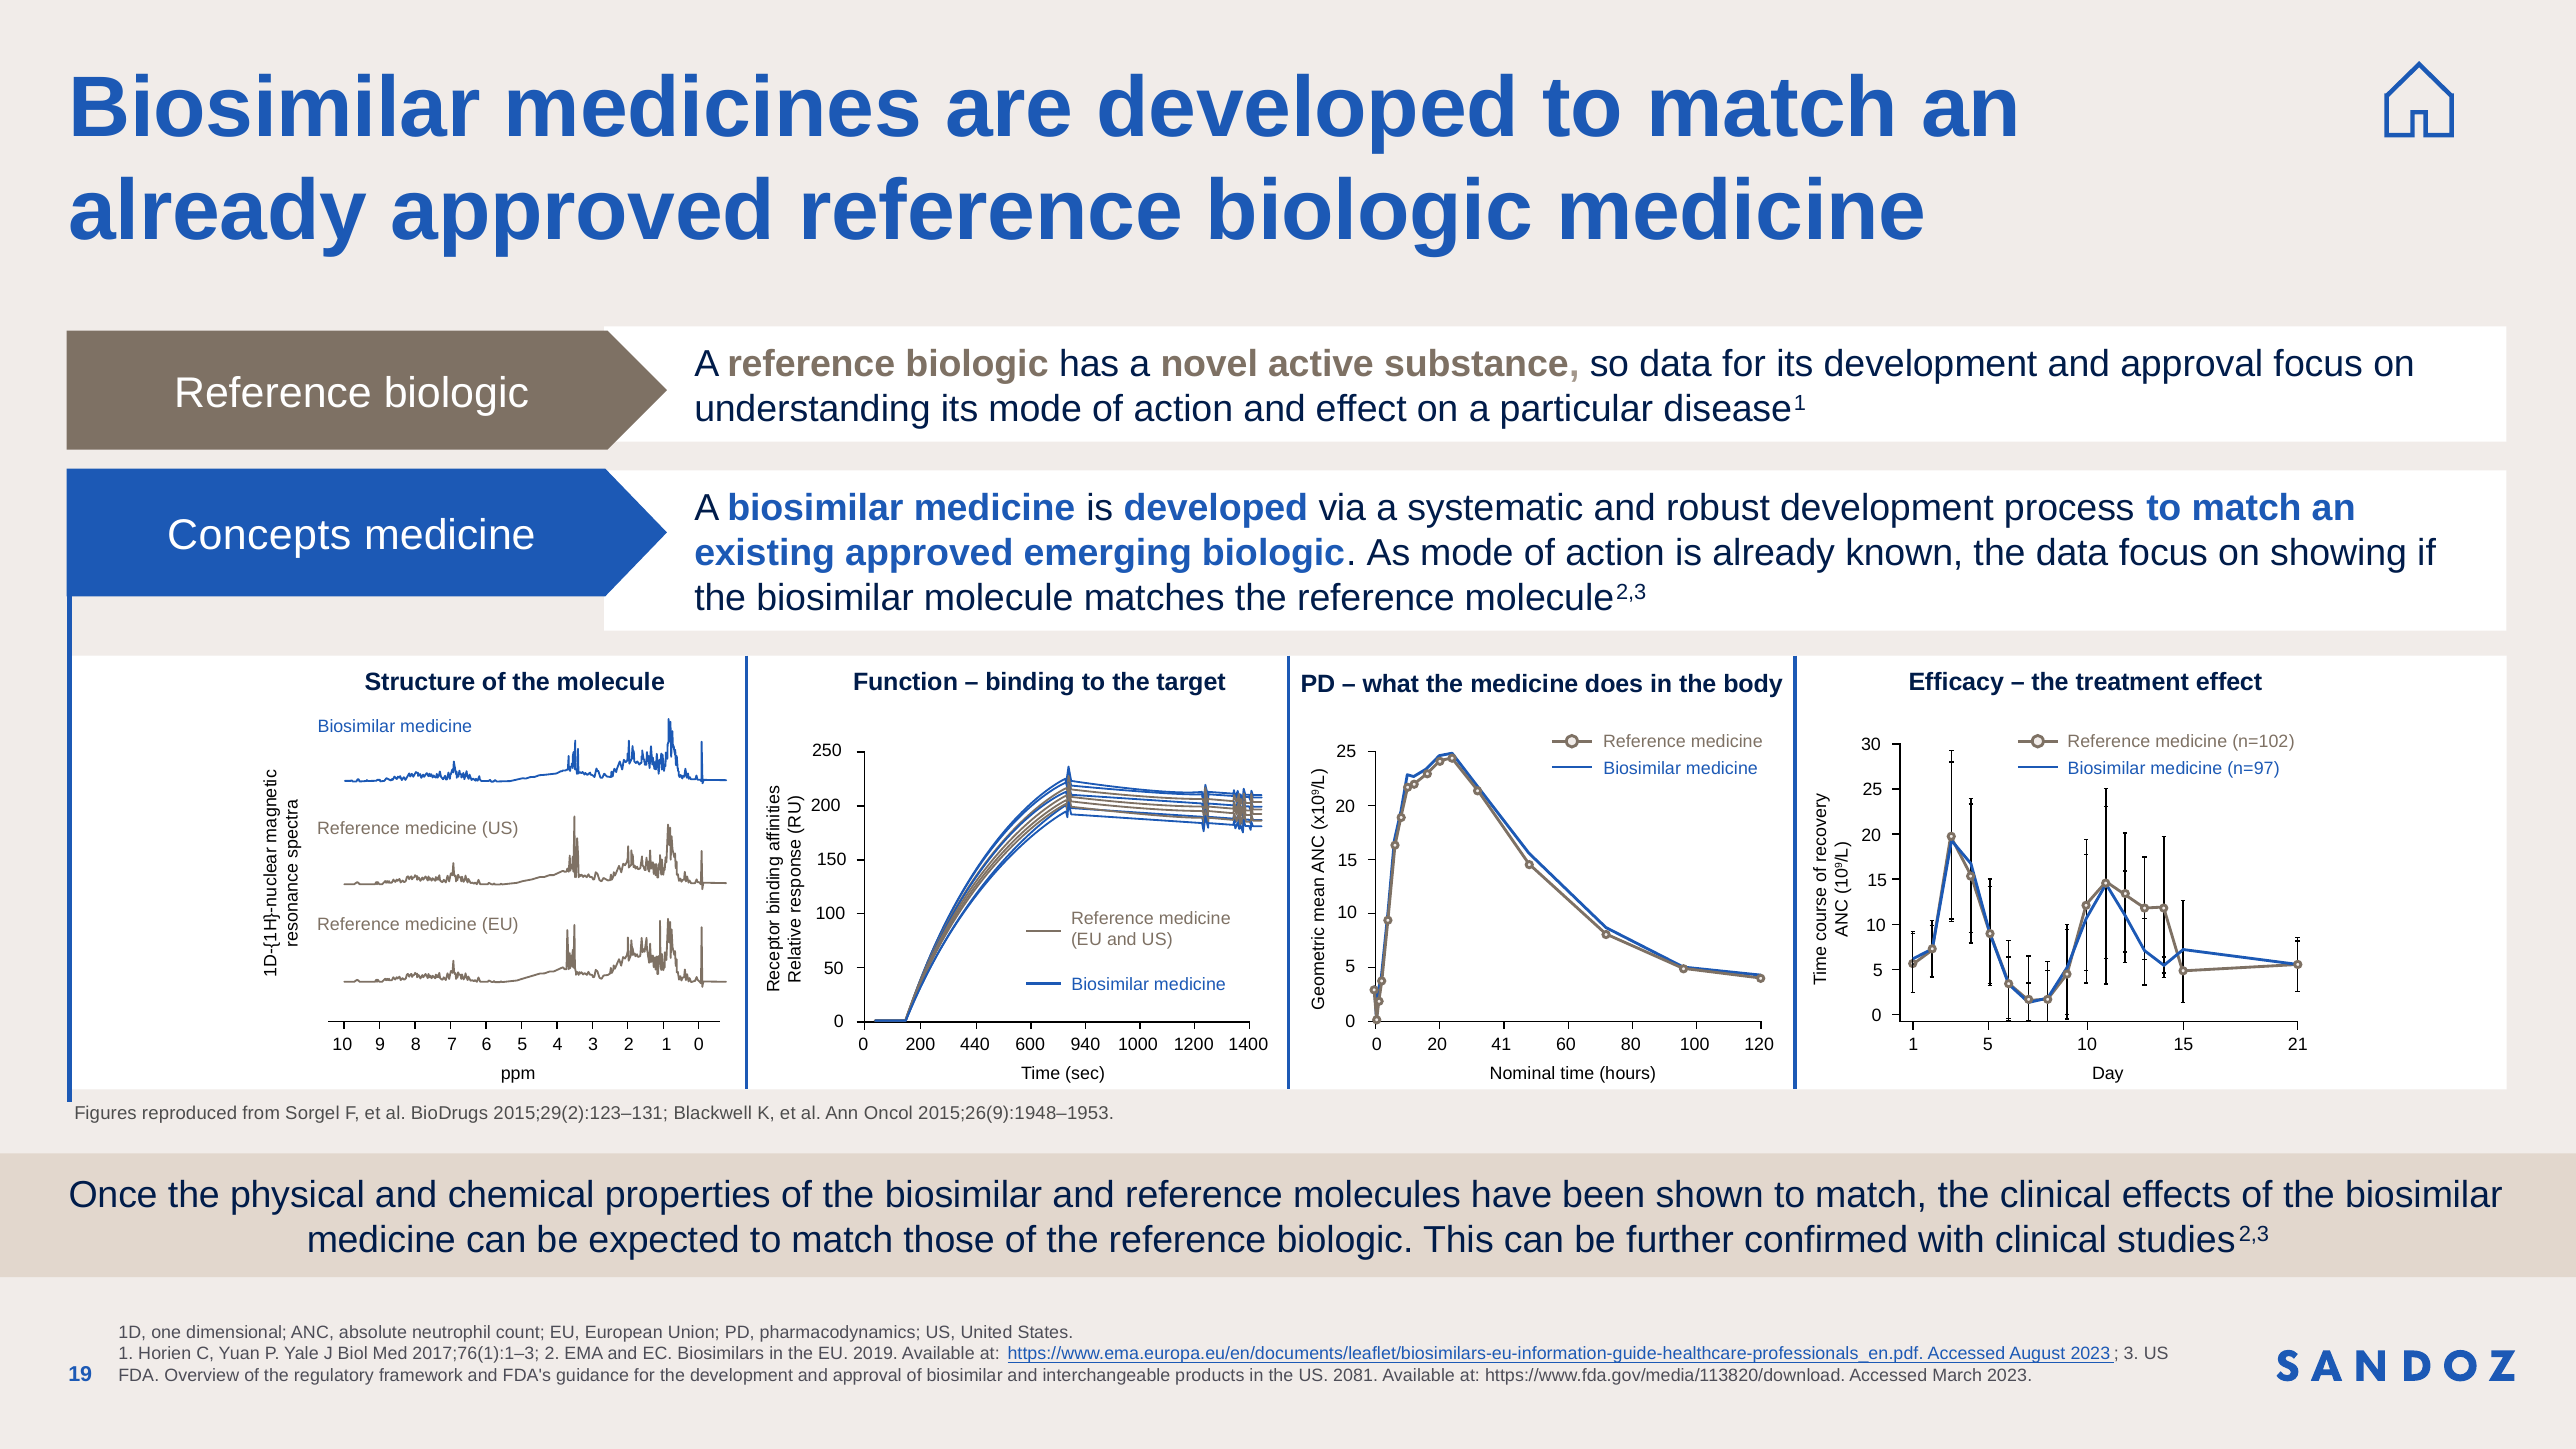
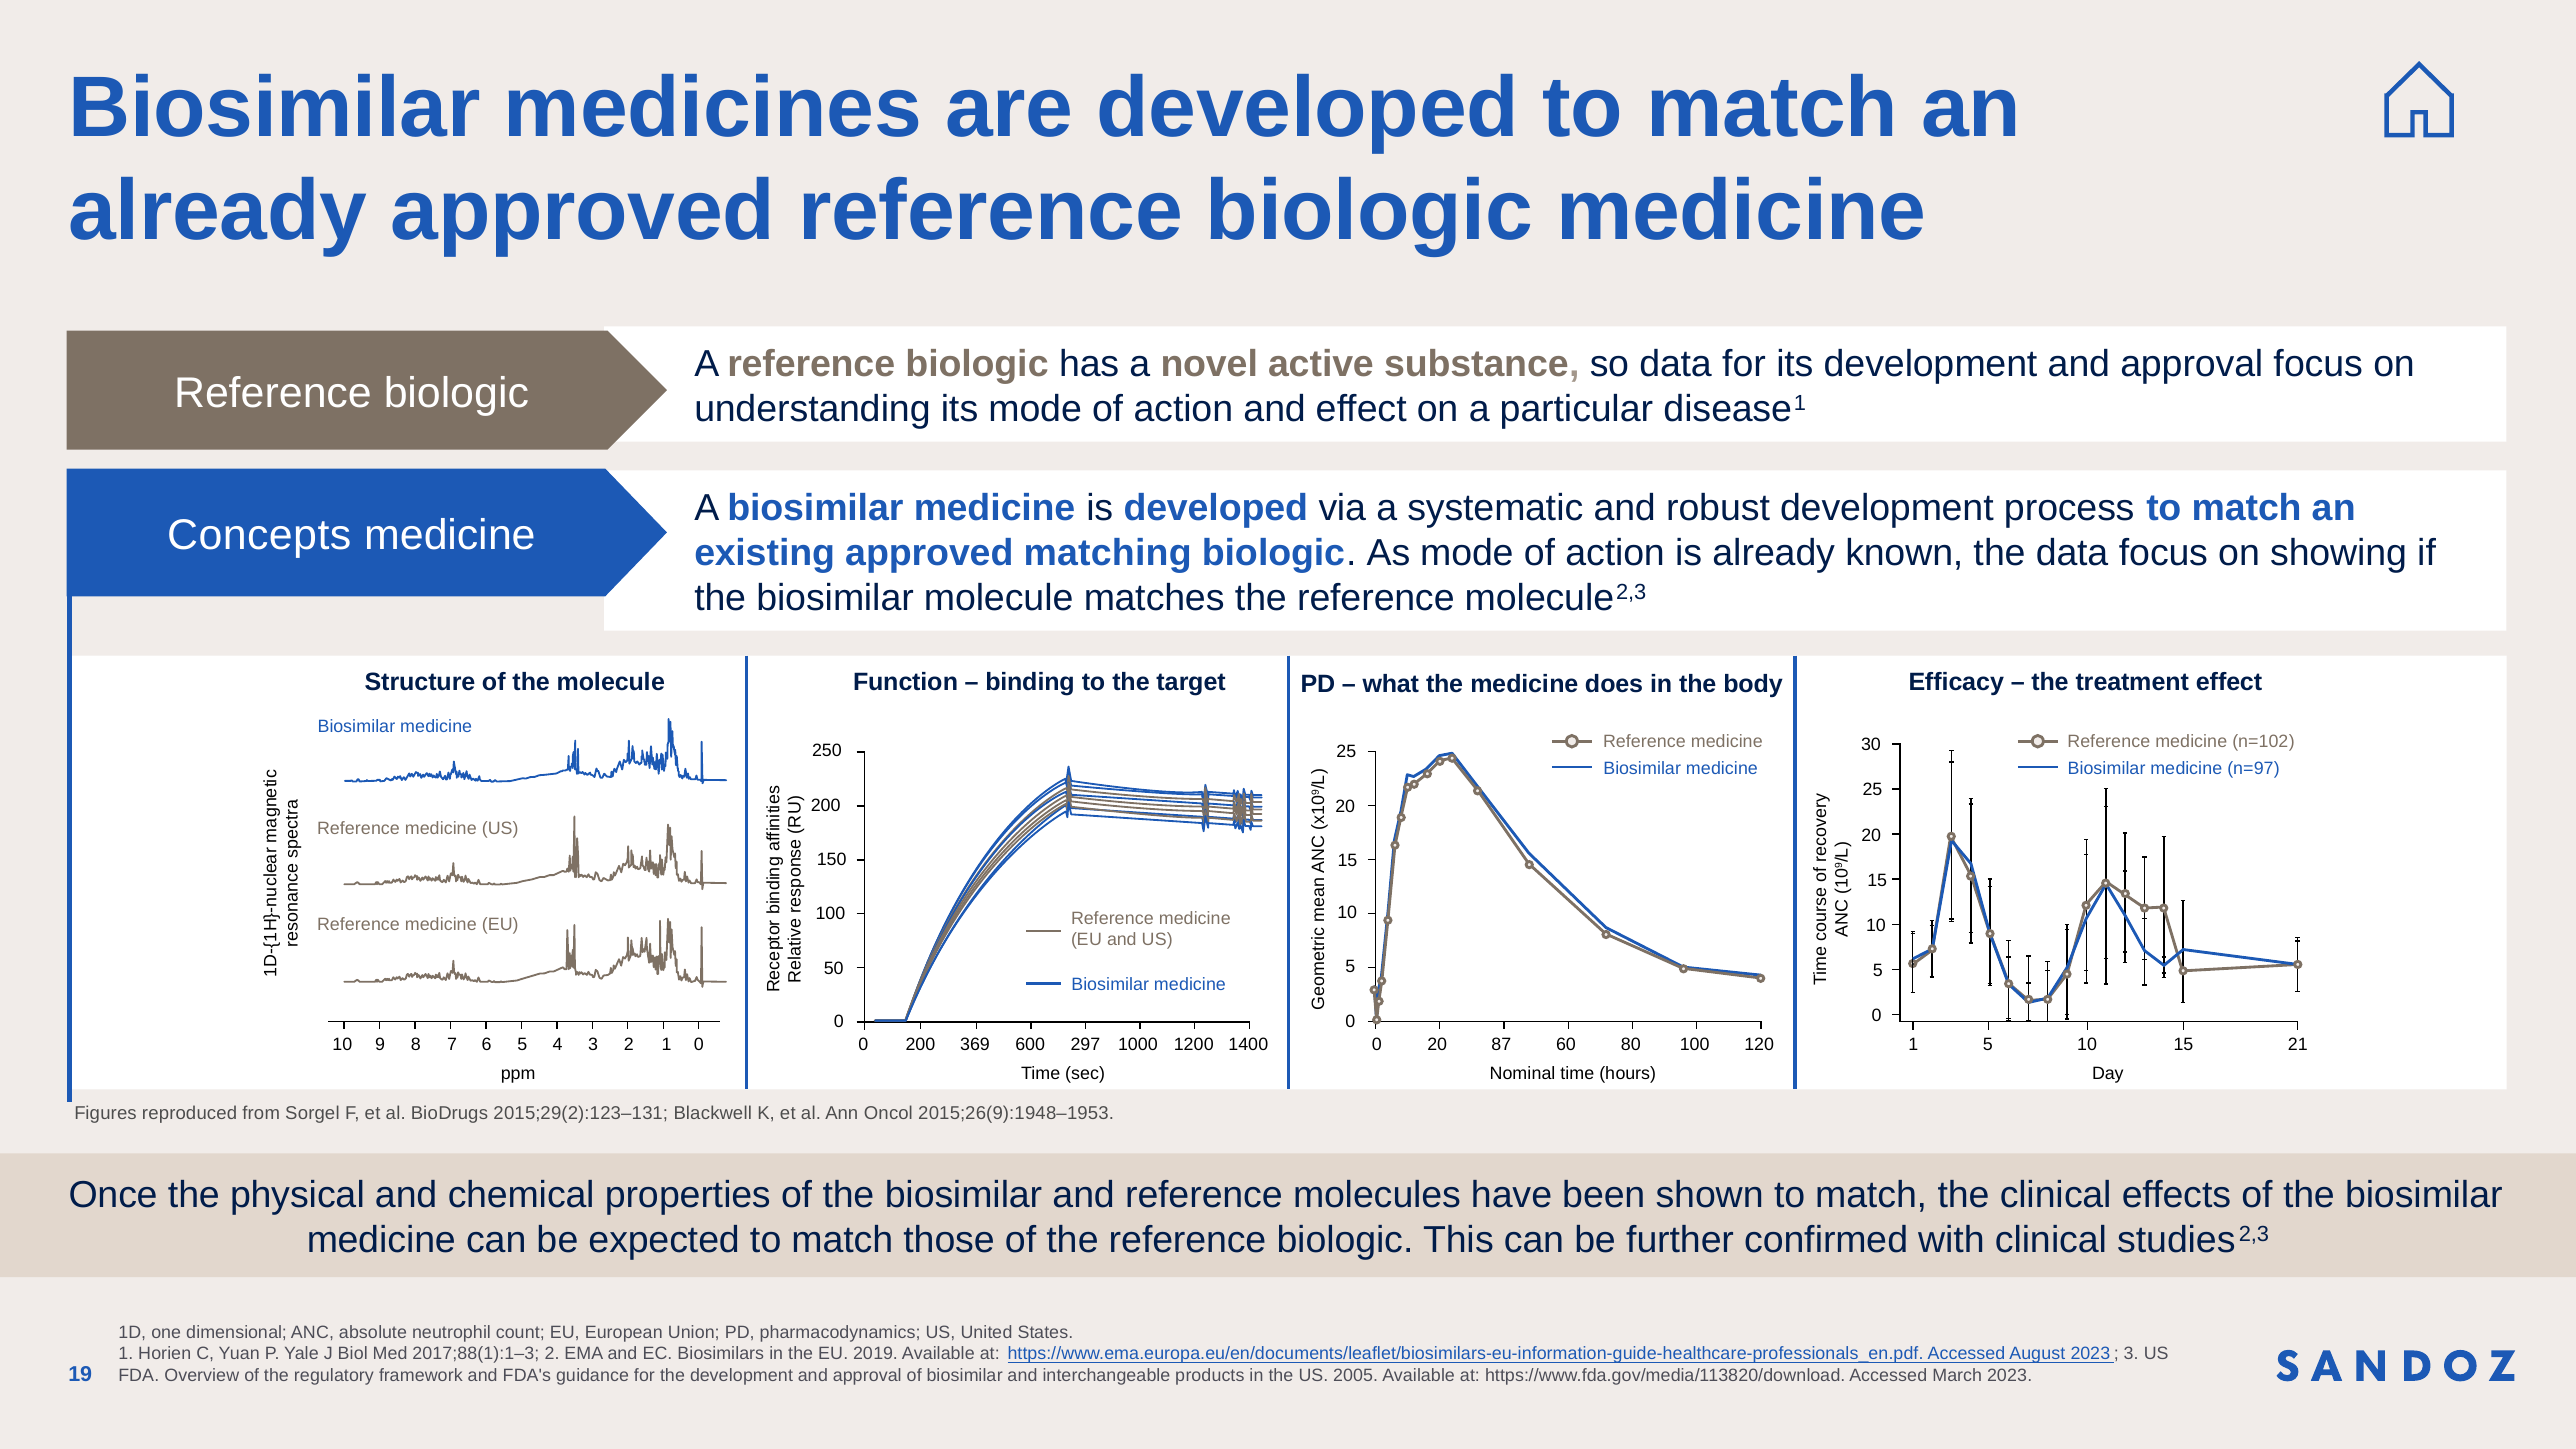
emerging: emerging -> matching (1108, 553)
440: 440 -> 369 (975, 1045)
940: 940 -> 297 (1085, 1045)
41: 41 -> 87 (1501, 1045)
2017;76(1):1–3: 2017;76(1):1–3 -> 2017;88(1):1–3 (476, 1354)
2081: 2081 -> 2005 (1356, 1376)
